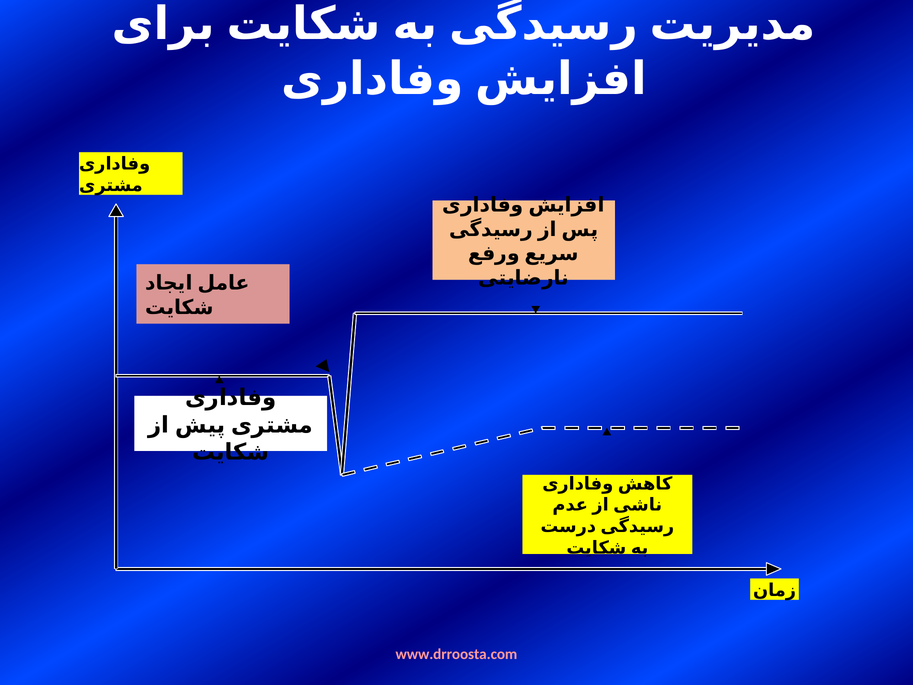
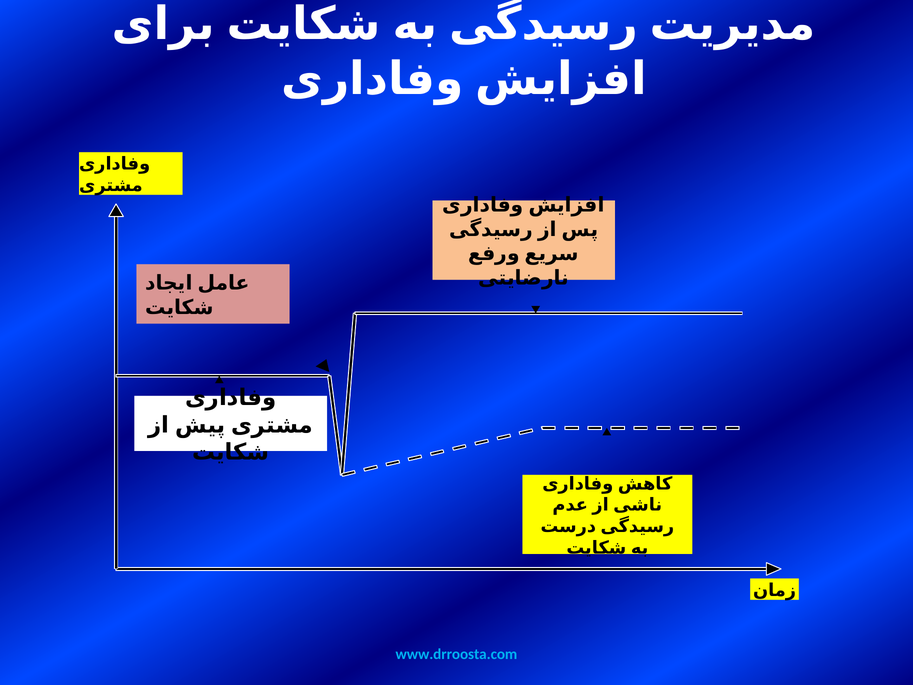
www.drroosta.com colour: pink -> light blue (456, 654)
